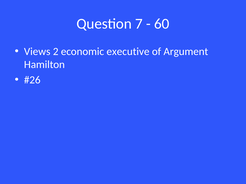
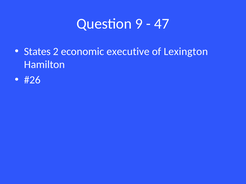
7: 7 -> 9 (139, 24)
60: 60 -> 47 (162, 24)
Views: Views -> States (37, 52)
Argument: Argument -> Lexington (186, 52)
